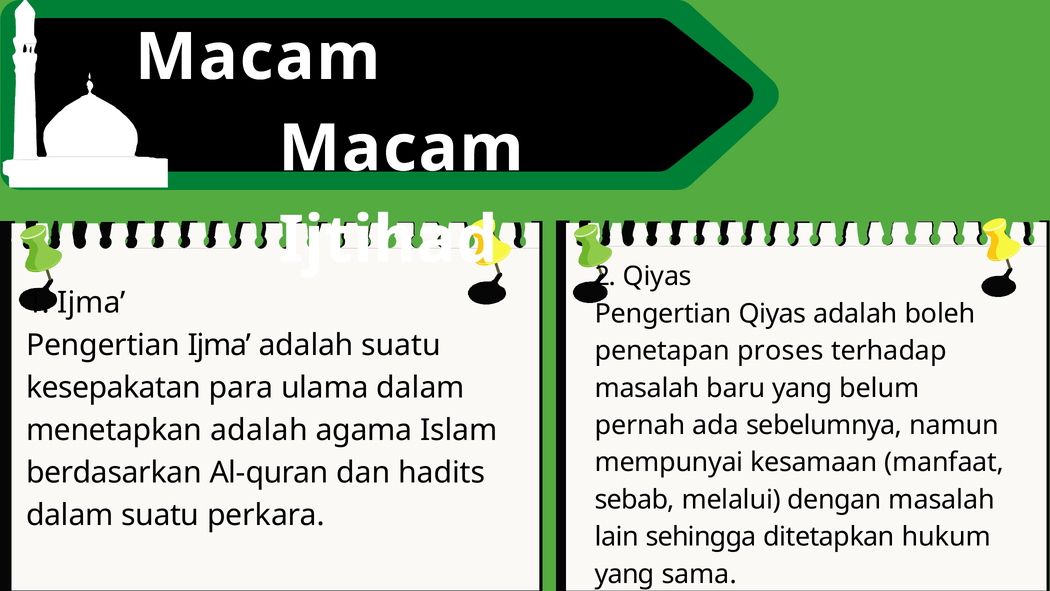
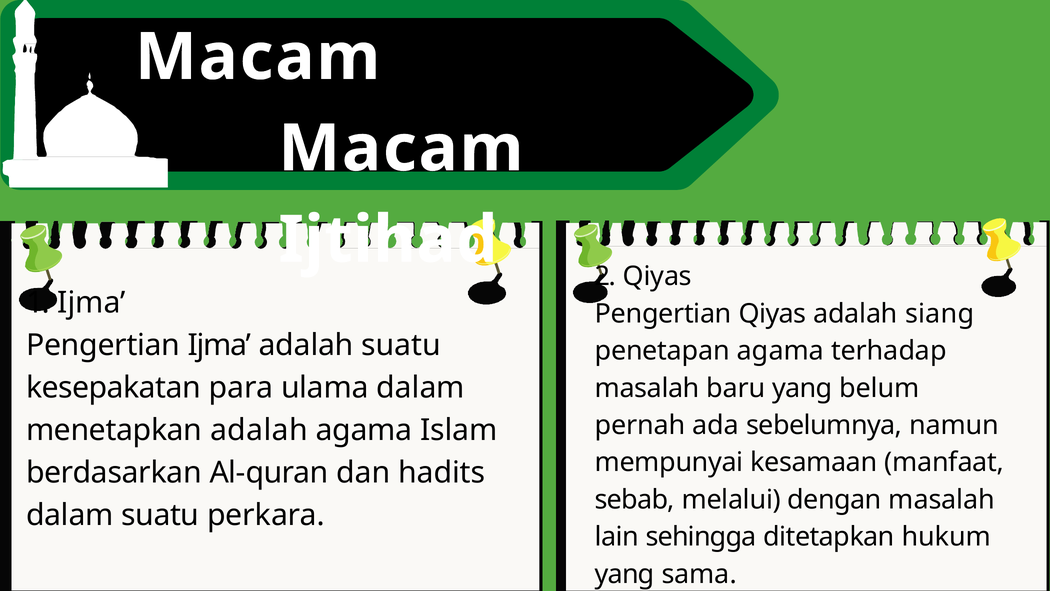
boleh: boleh -> siang (940, 313)
penetapan proses: proses -> agama (780, 351)
